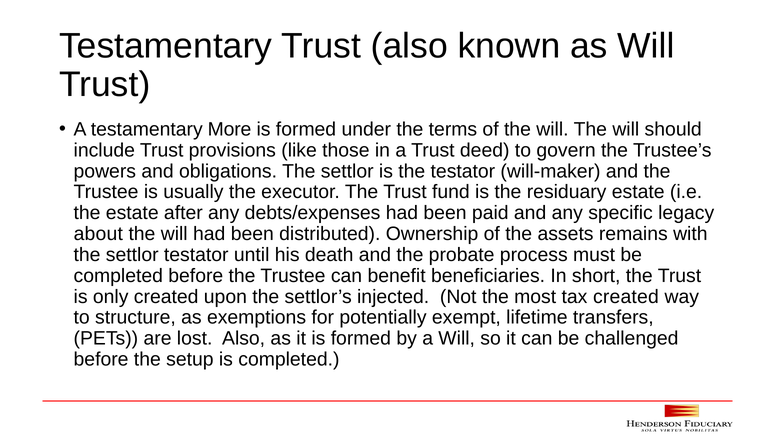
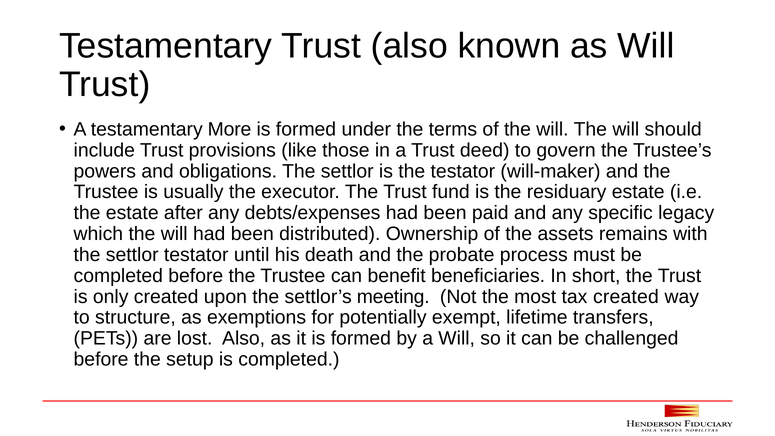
about: about -> which (98, 234)
injected: injected -> meeting (393, 297)
